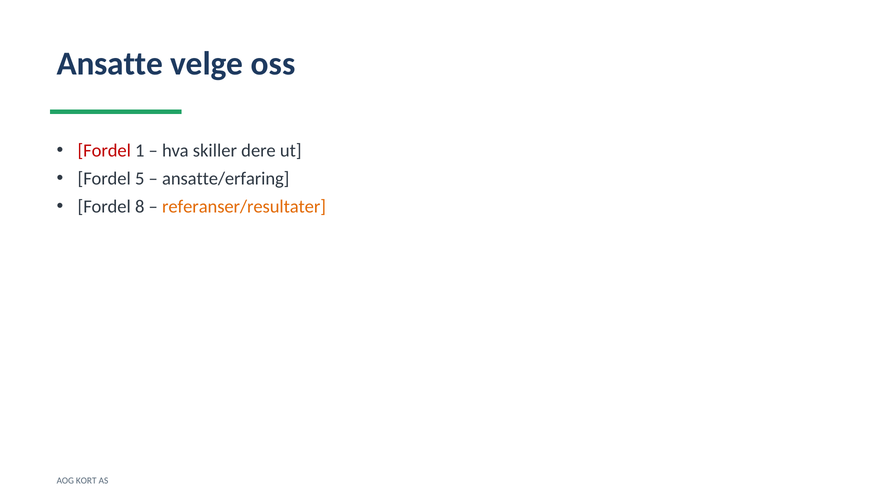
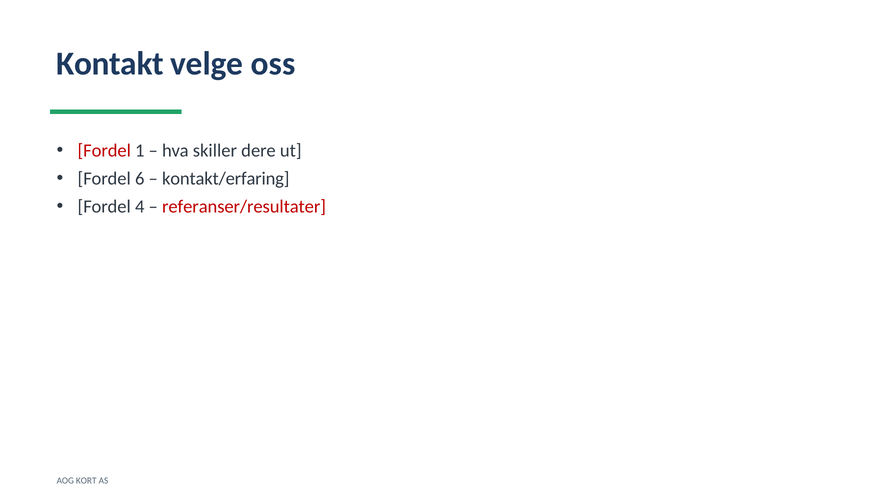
Ansatte: Ansatte -> Kontakt (110, 64)
5: 5 -> 6 (140, 179)
ansatte/erfaring: ansatte/erfaring -> kontakt/erfaring (226, 179)
8: 8 -> 4 (140, 207)
referanser/resultater colour: orange -> red (244, 207)
